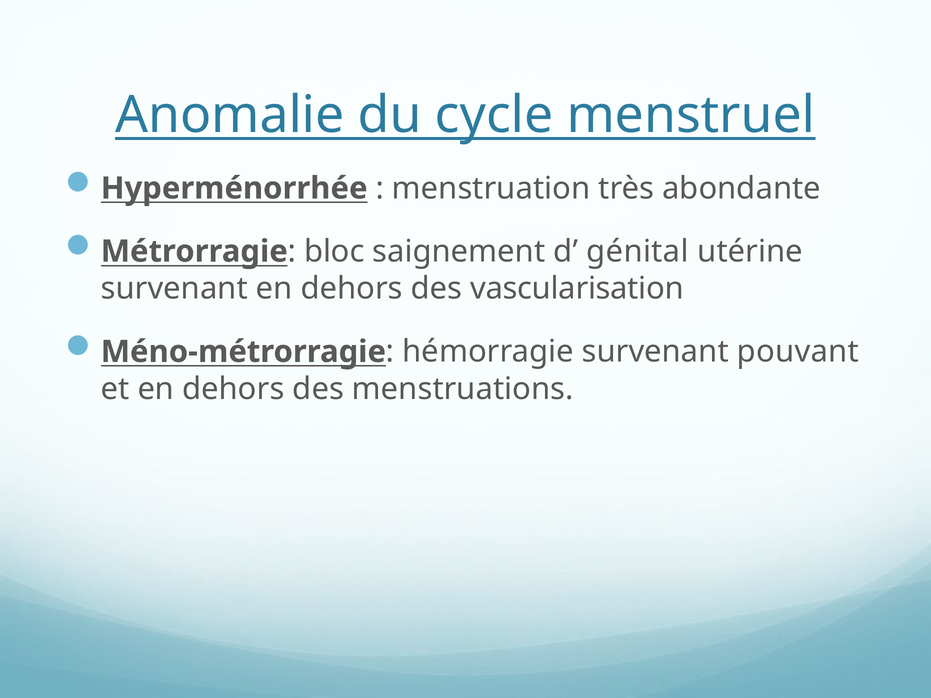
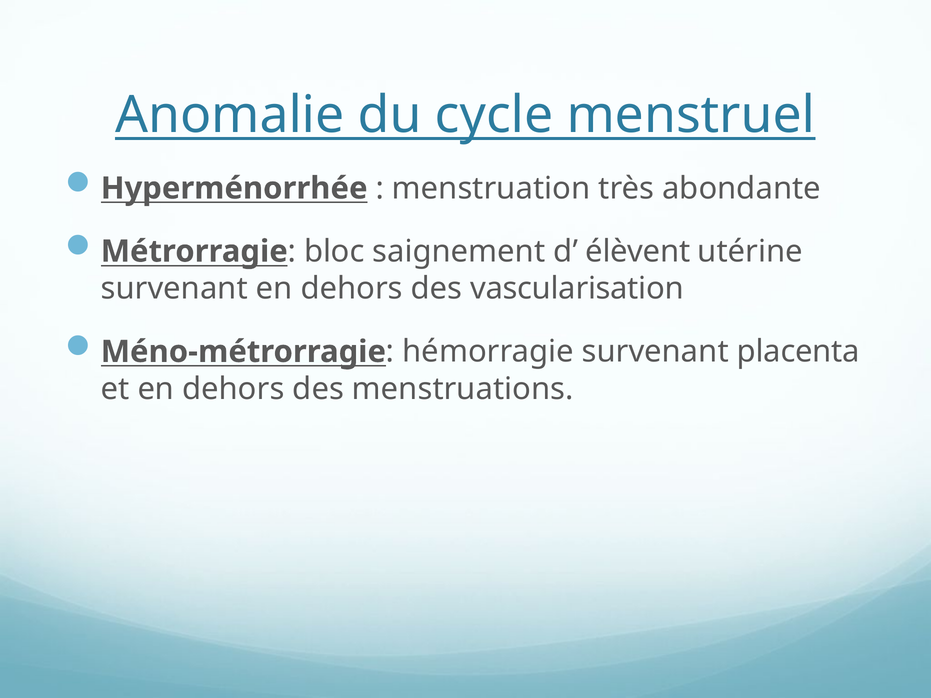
génital: génital -> élèvent (638, 251)
pouvant: pouvant -> placenta (798, 352)
